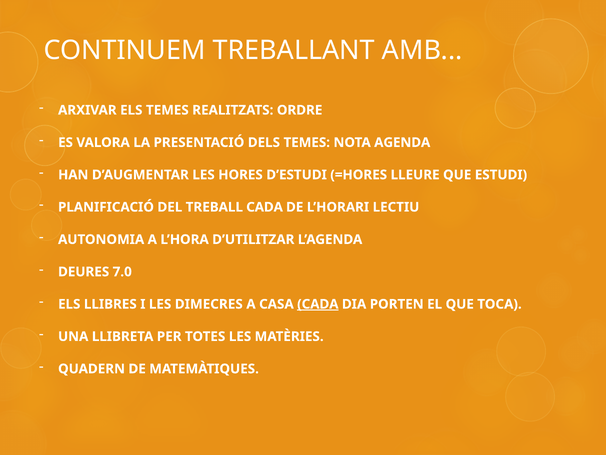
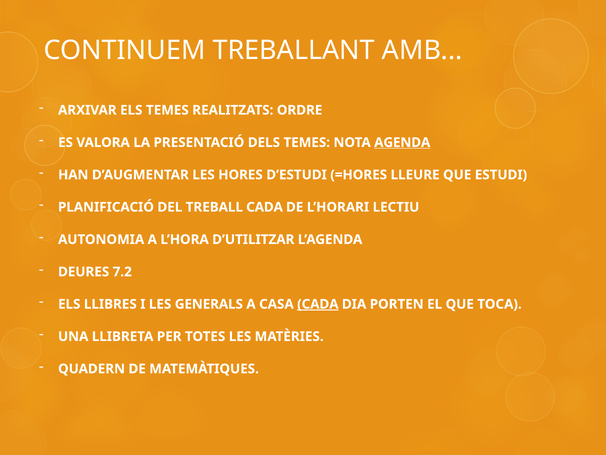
AGENDA underline: none -> present (402, 142)
7.0: 7.0 -> 7.2 (122, 272)
DIMECRES: DIMECRES -> GENERALS (209, 304)
